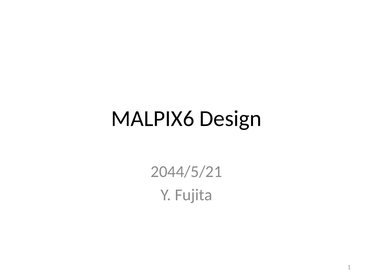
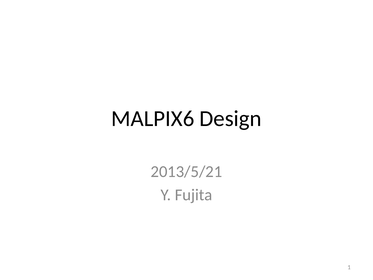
2044/5/21: 2044/5/21 -> 2013/5/21 (186, 171)
